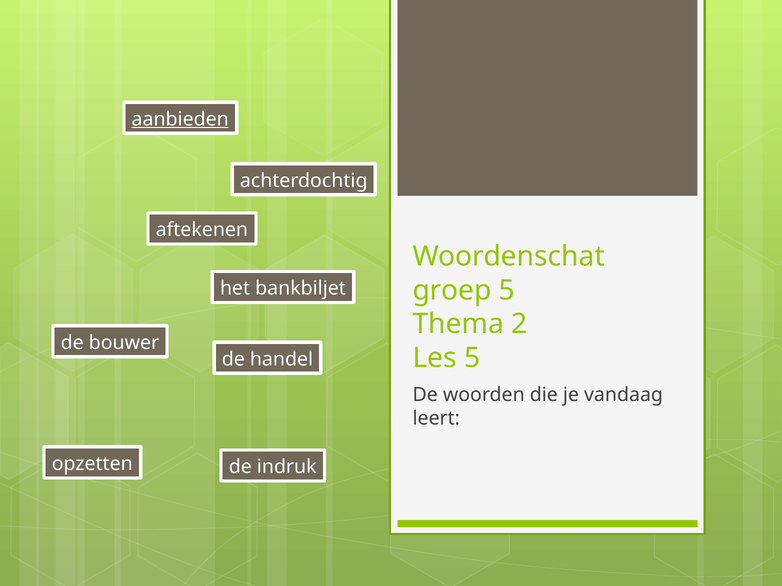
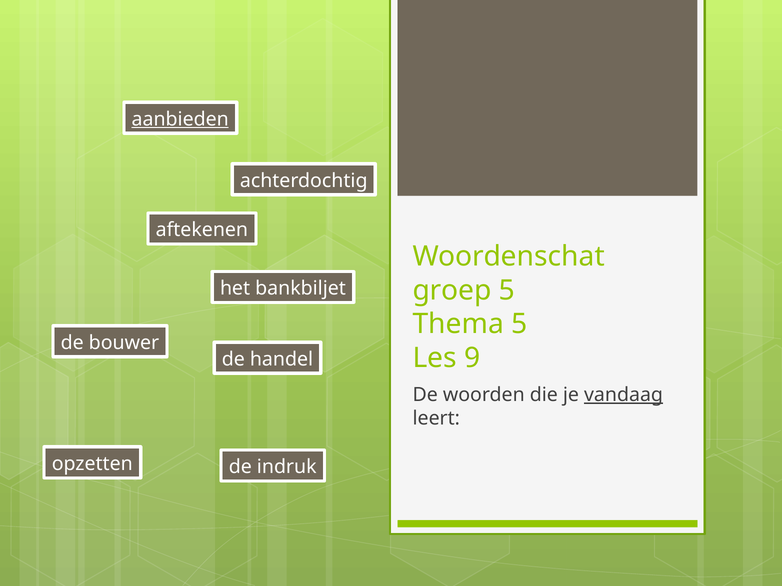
Thema 2: 2 -> 5 (519, 324)
Les 5: 5 -> 9 (472, 358)
vandaag underline: none -> present (624, 395)
